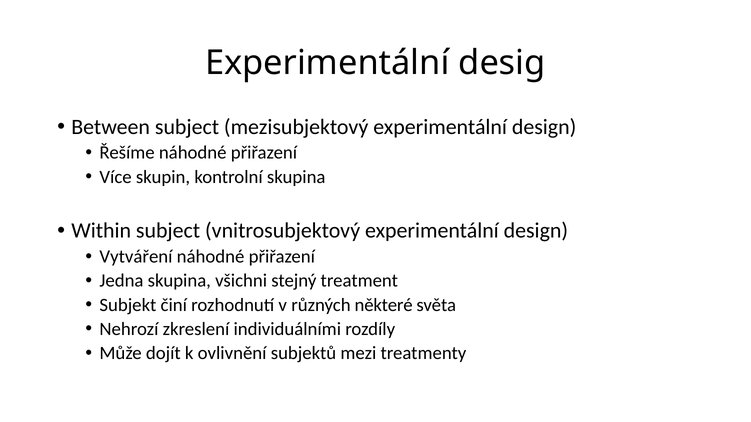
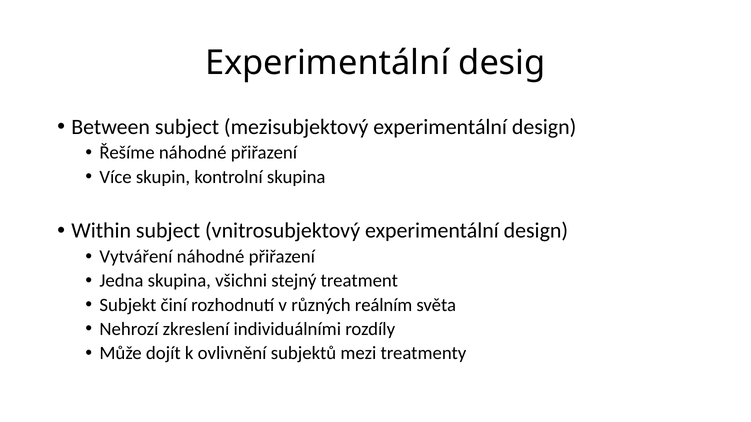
některé: některé -> reálním (384, 305)
